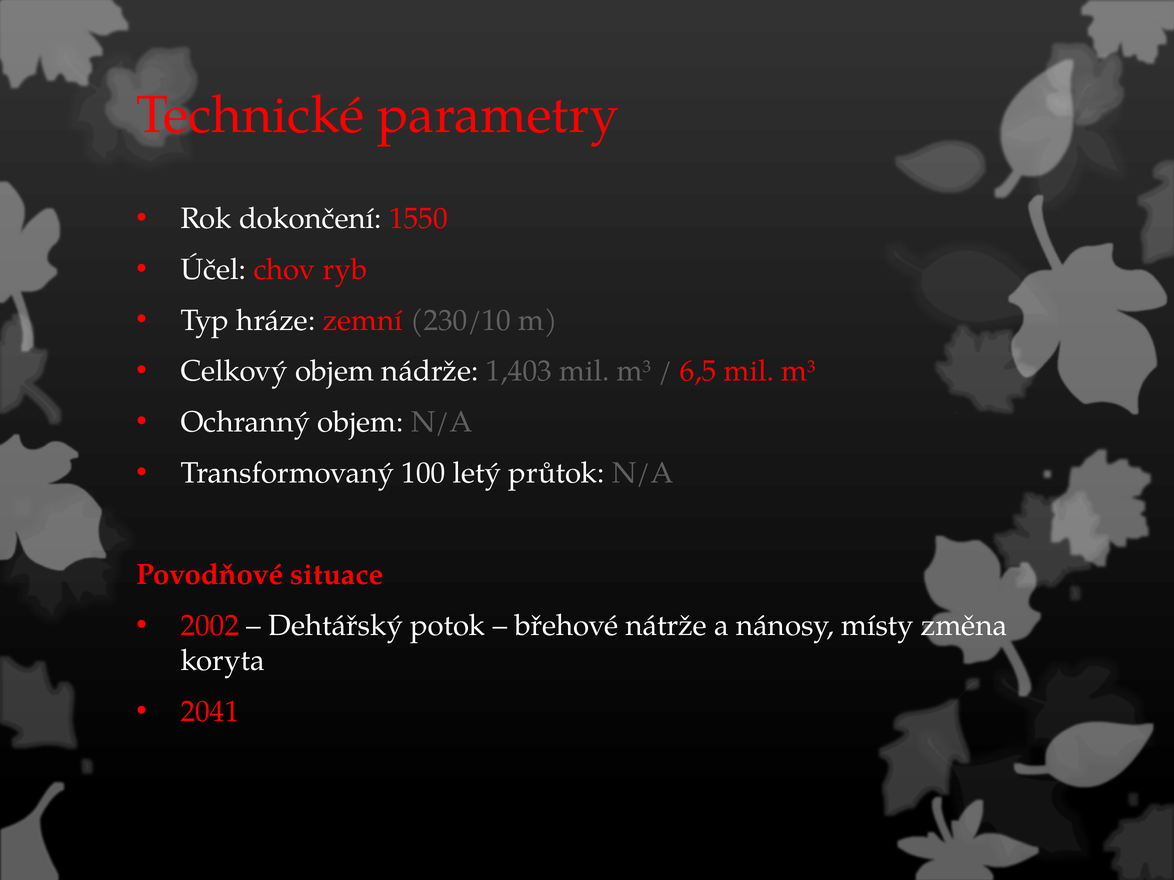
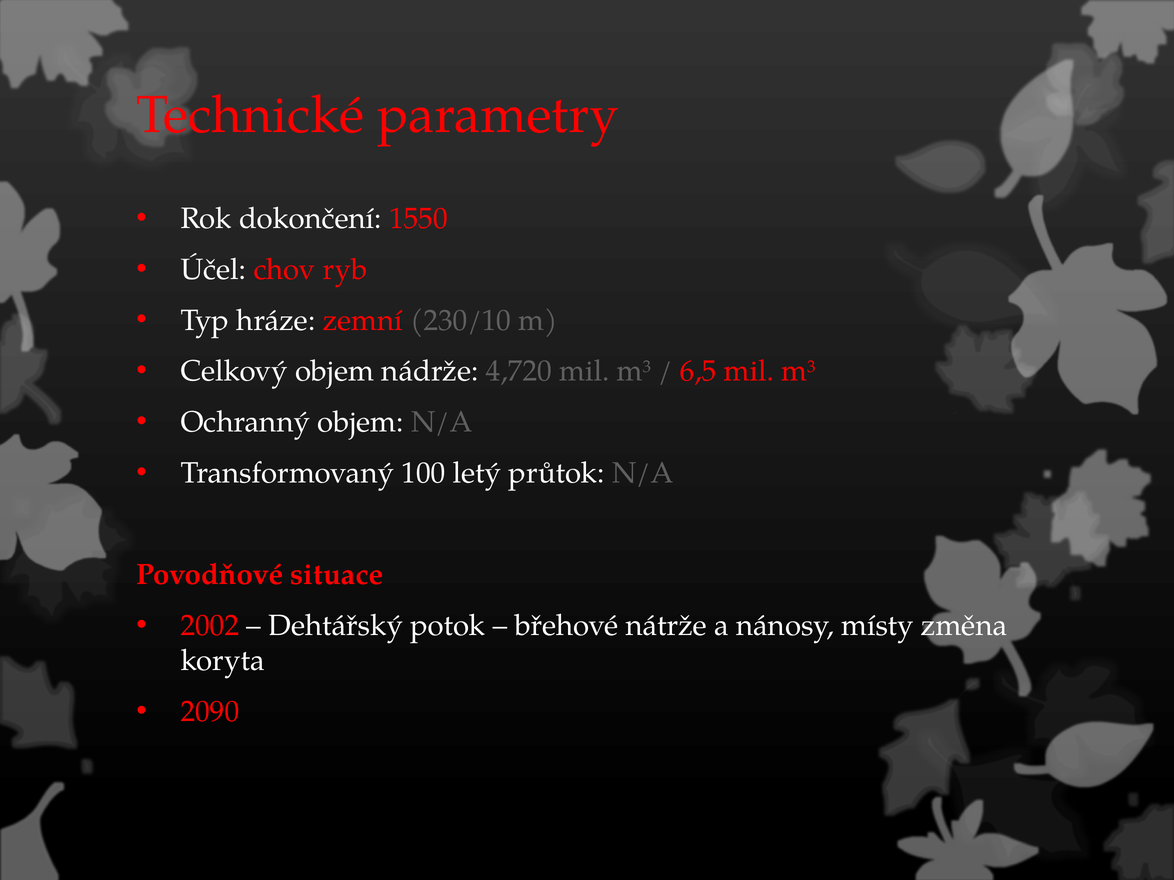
1,403: 1,403 -> 4,720 (519, 371)
2041: 2041 -> 2090 (210, 712)
